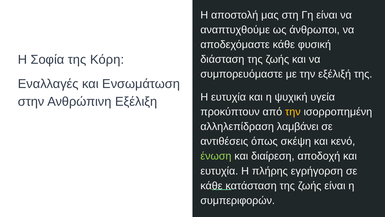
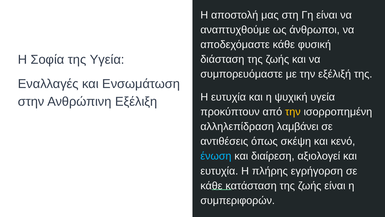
της Κόρη: Κόρη -> Υγεία (107, 59)
ένωση colour: light green -> light blue (216, 156)
αποδοχή: αποδοχή -> αξιολογεί (319, 156)
